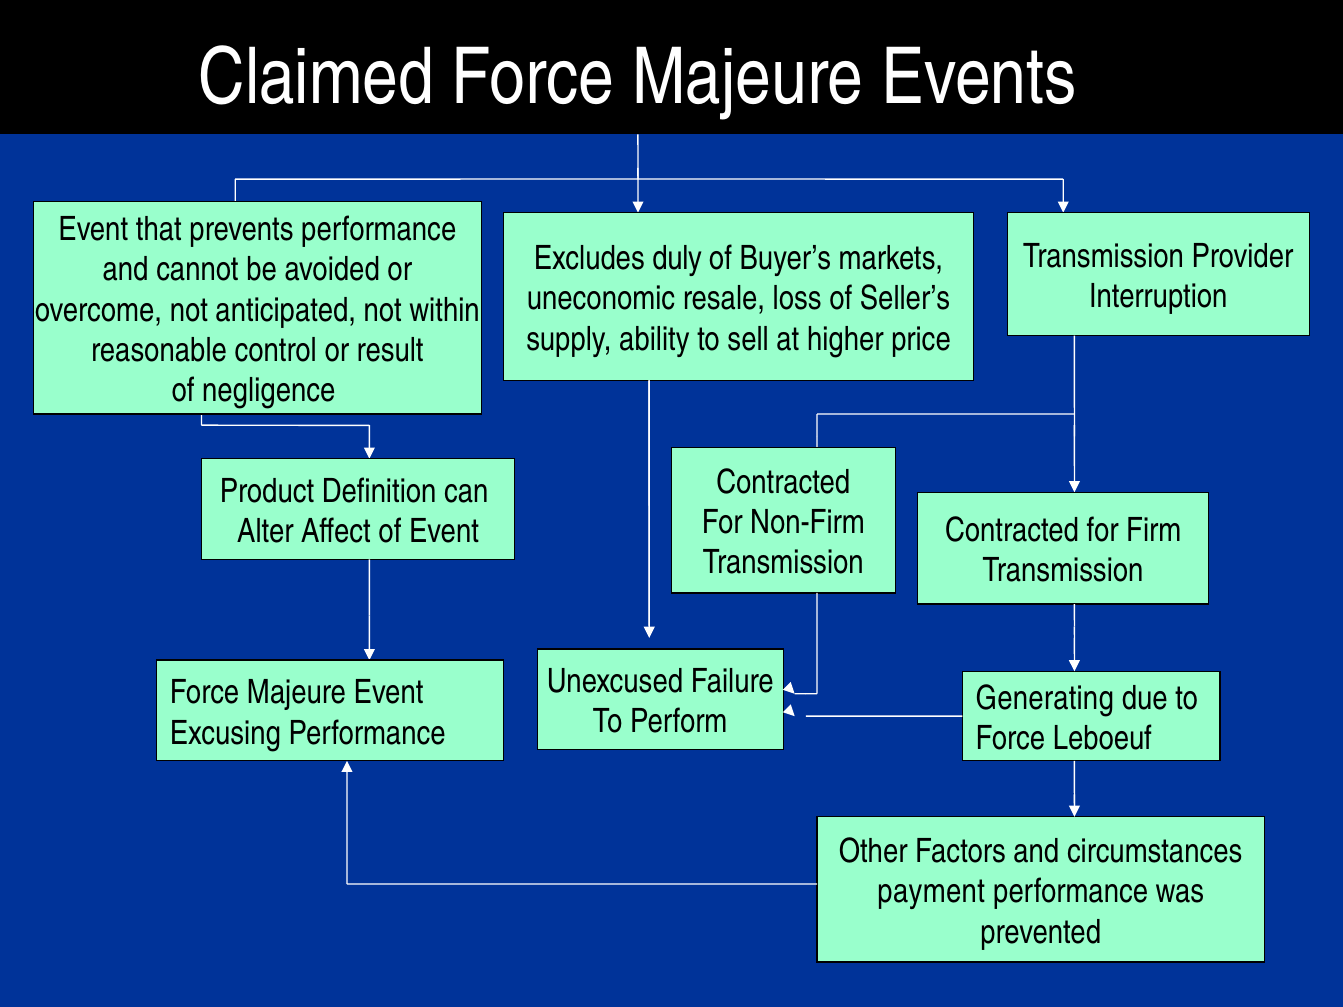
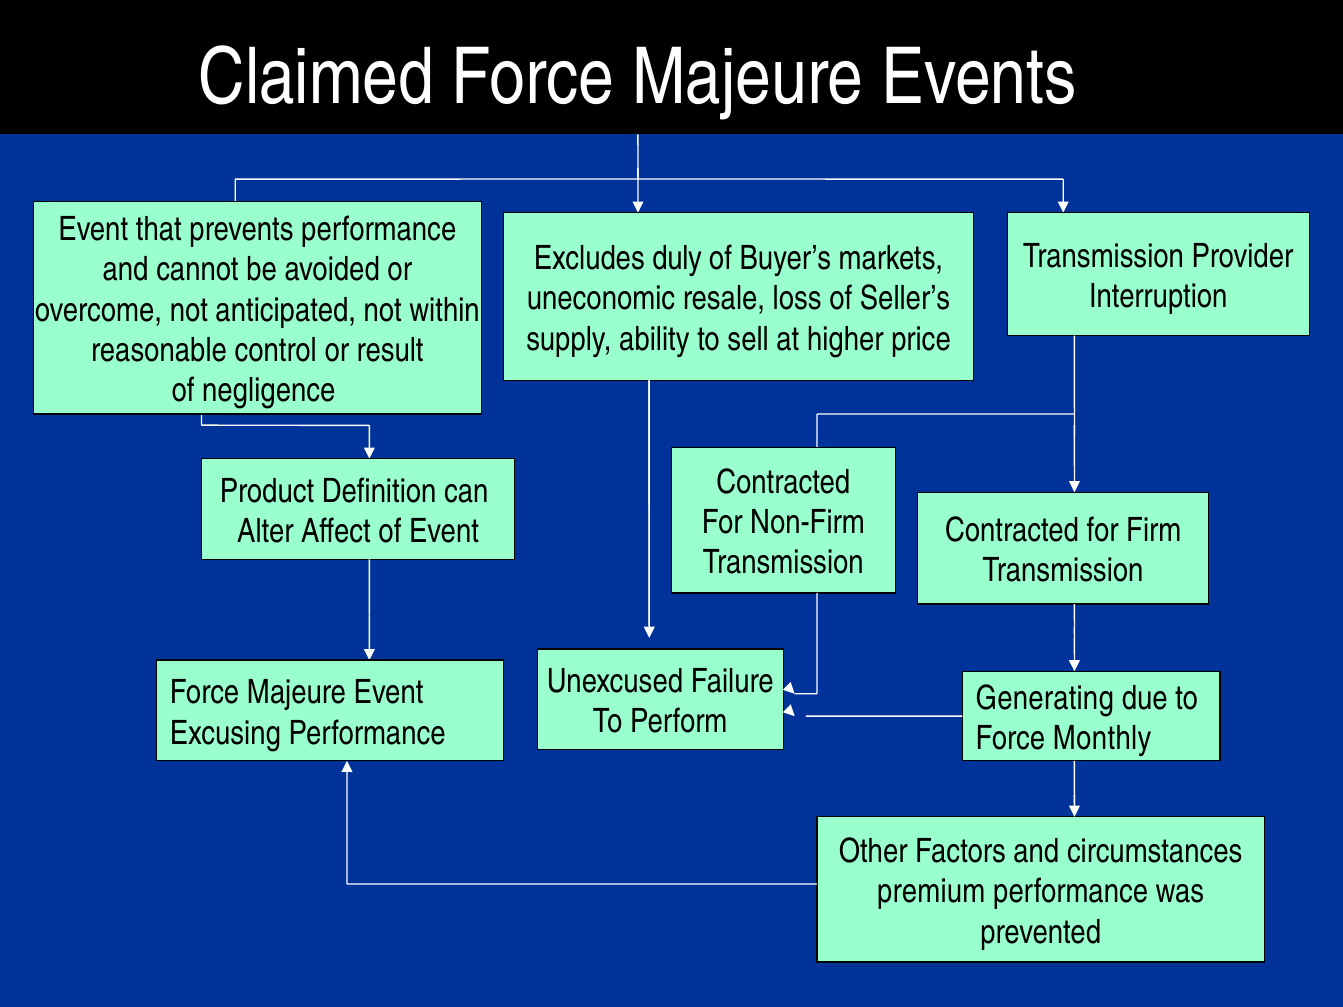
Leboeuf: Leboeuf -> Monthly (1102, 739)
payment: payment -> premium (931, 892)
